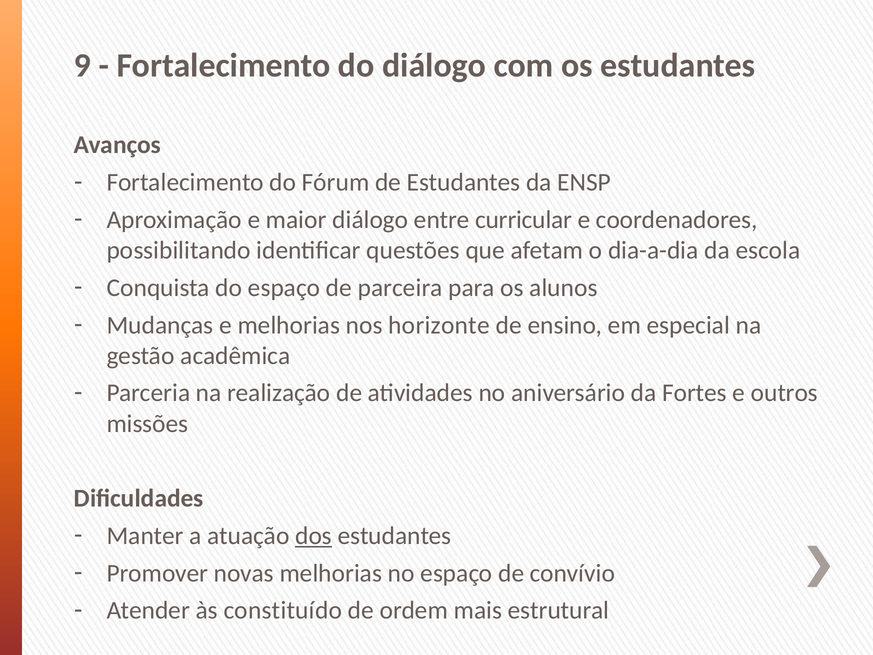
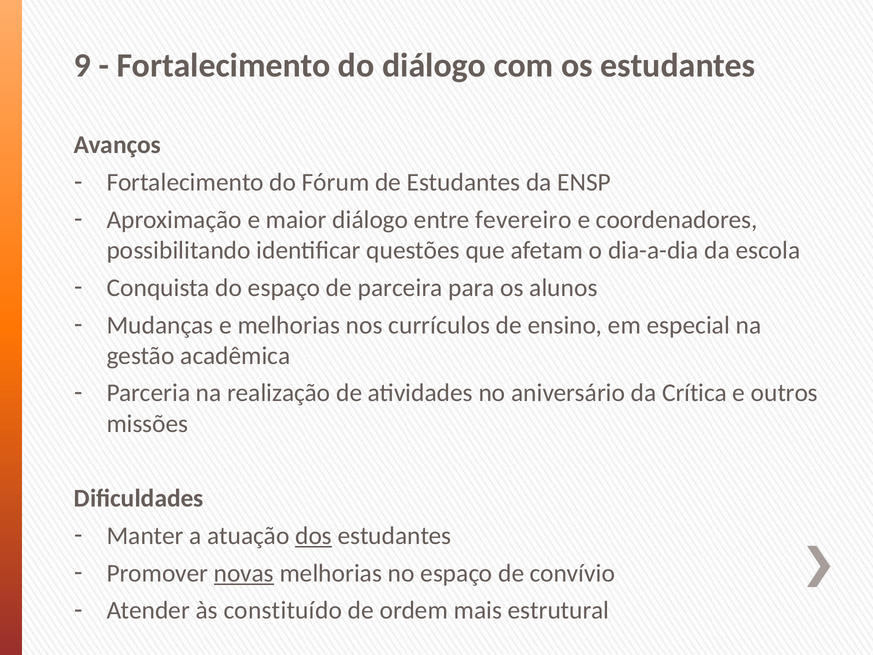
curricular: curricular -> fevereiro (523, 220)
horizonte: horizonte -> currículos (439, 325)
Fortes: Fortes -> Crítica (695, 393)
novas underline: none -> present (244, 573)
